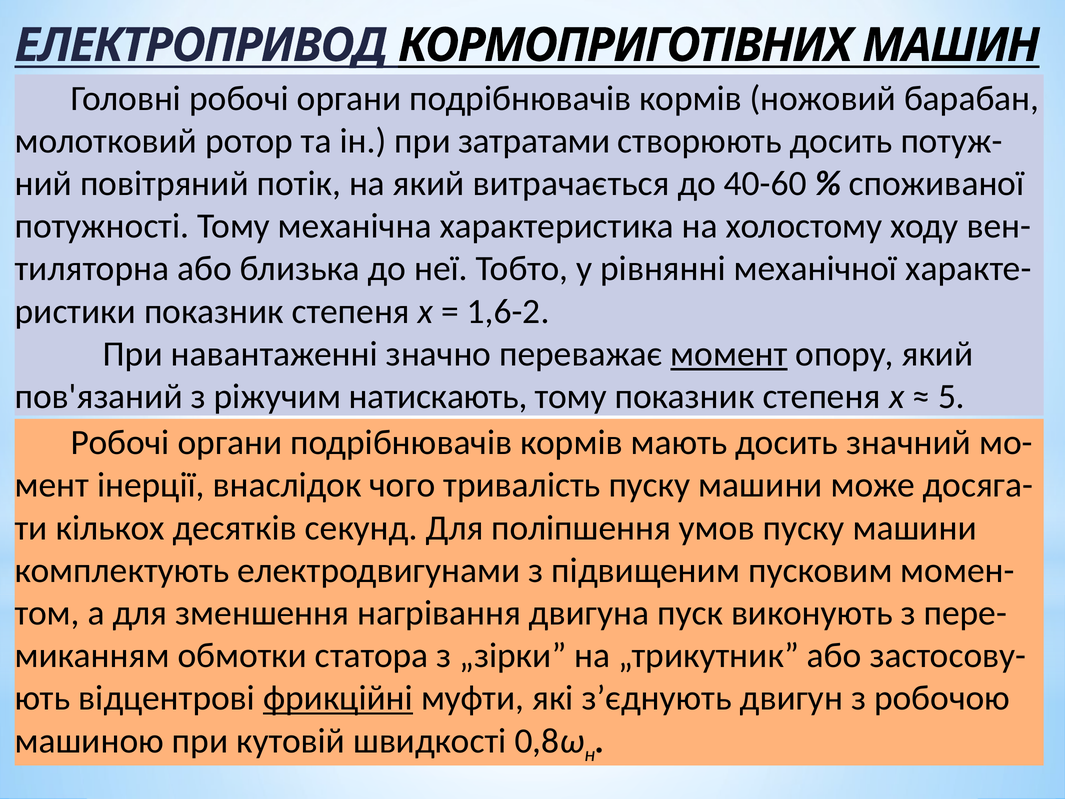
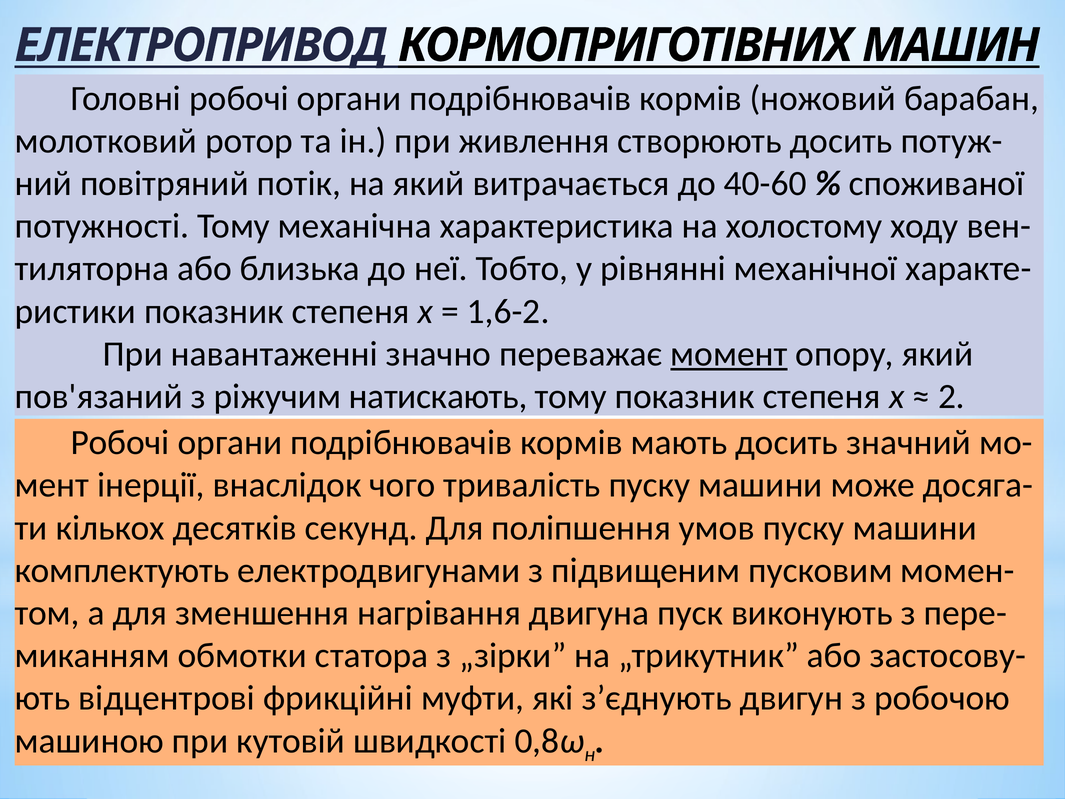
затратами: затратами -> живлення (534, 141)
5: 5 -> 2 (951, 396)
фрикційні underline: present -> none (338, 698)
